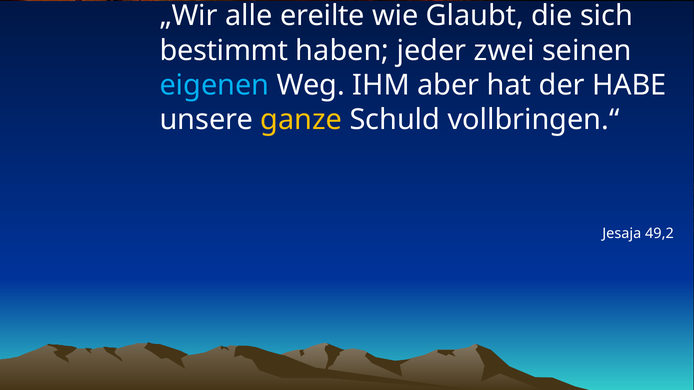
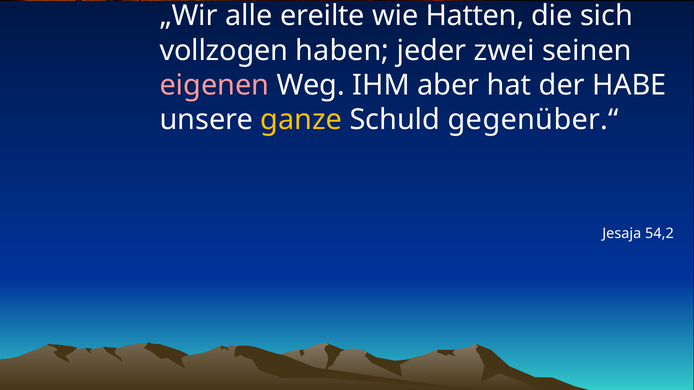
Glaubt: Glaubt -> Hatten (475, 16)
bestimmt: bestimmt -> vollzogen (224, 51)
eigenen colour: light blue -> pink (214, 85)
vollbringen.“: vollbringen.“ -> gegenüber.“ (533, 120)
49,2: 49,2 -> 54,2 (659, 234)
